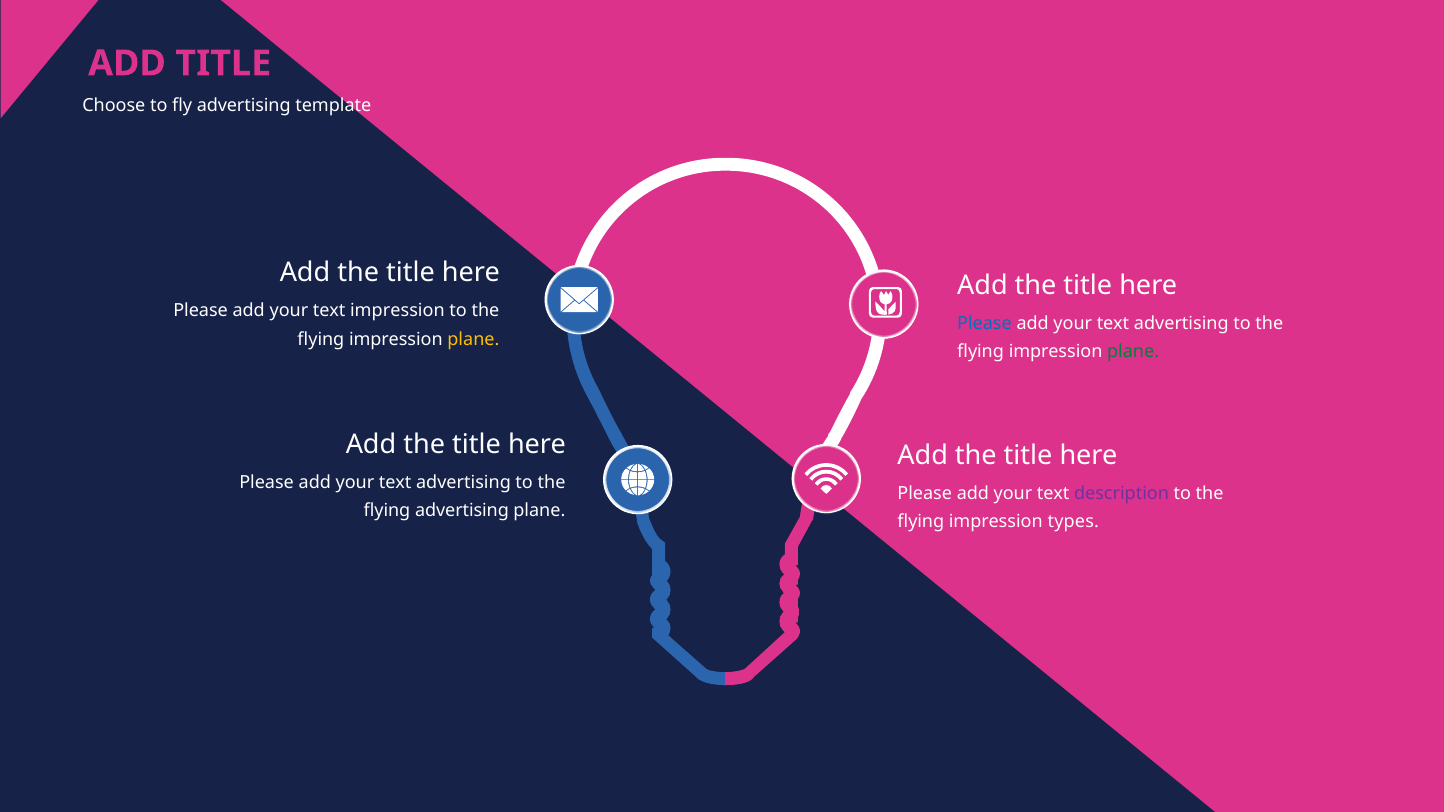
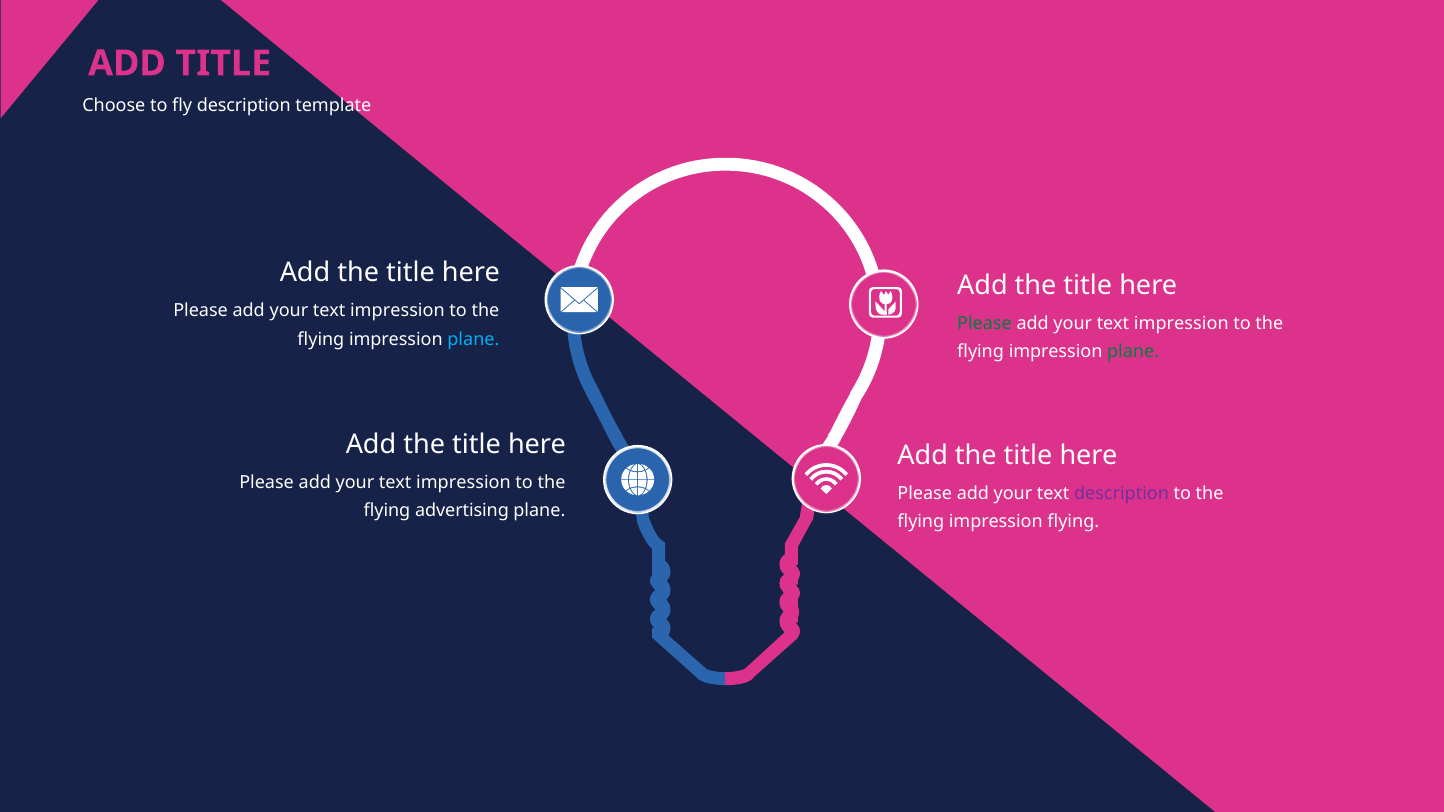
fly advertising: advertising -> description (244, 106)
Please colour: blue -> green (984, 324)
advertising: advertising -> impression (1181, 324)
plane colour: yellow -> light blue (473, 339)
advertising: advertising -> impression (463, 483)
impression types: types -> flying (1073, 522)
